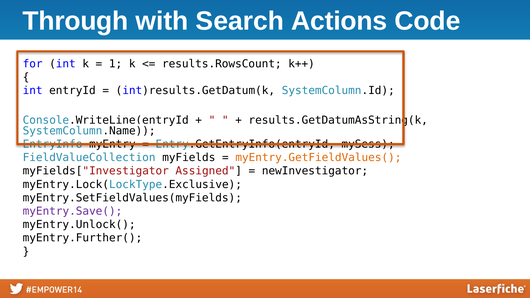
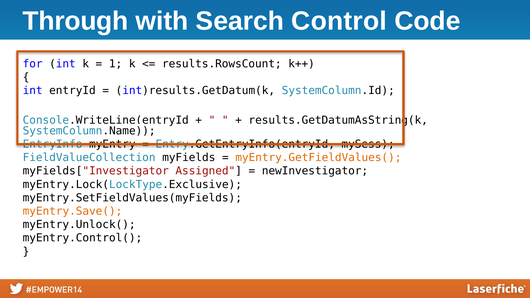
Actions: Actions -> Control (339, 21)
myEntry.Save( colour: purple -> orange (72, 211)
myEntry.Further(: myEntry.Further( -> myEntry.Control( (82, 238)
